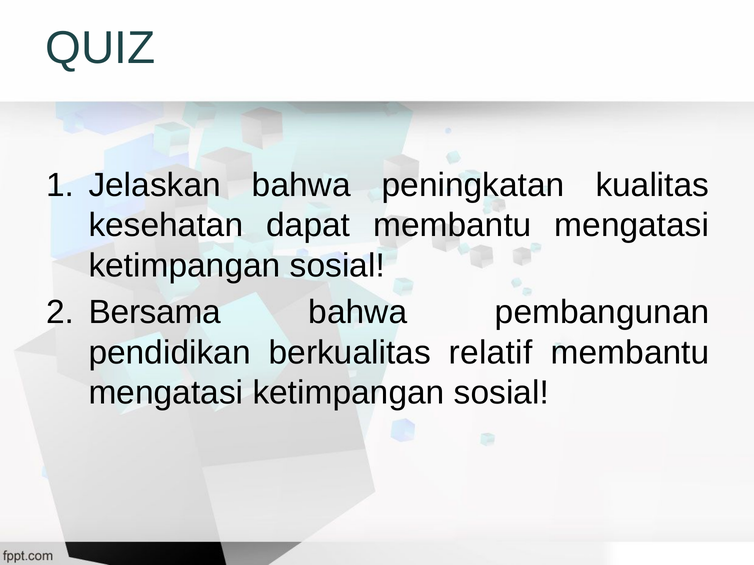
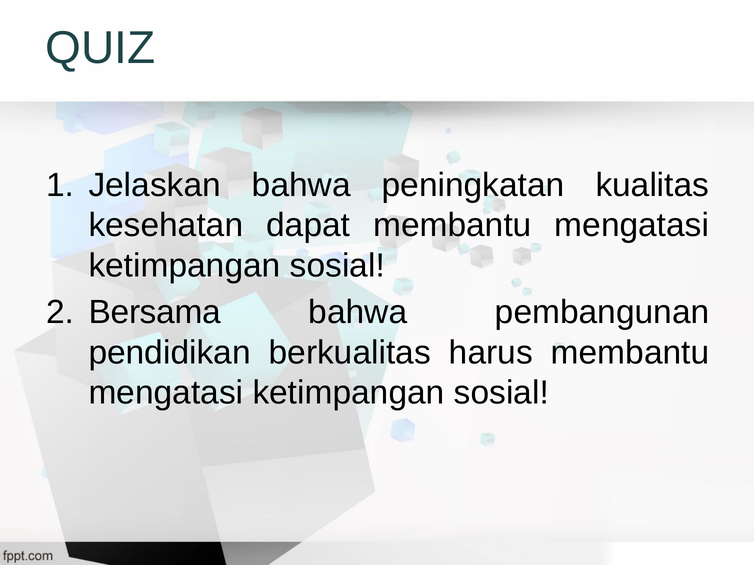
relatif: relatif -> harus (491, 353)
